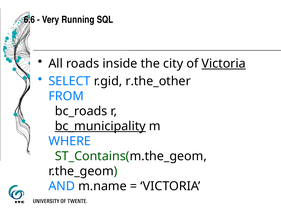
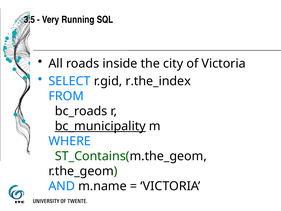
6.6: 6.6 -> 3.5 (29, 20)
Victoria underline: present -> none (224, 64)
r.the_other: r.the_other -> r.the_index (158, 81)
